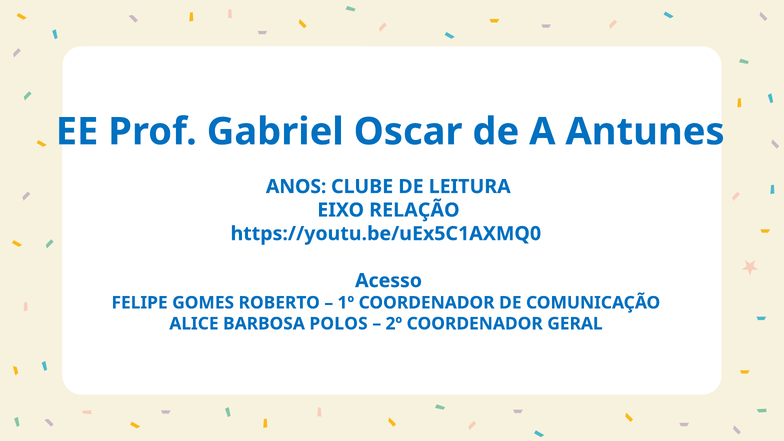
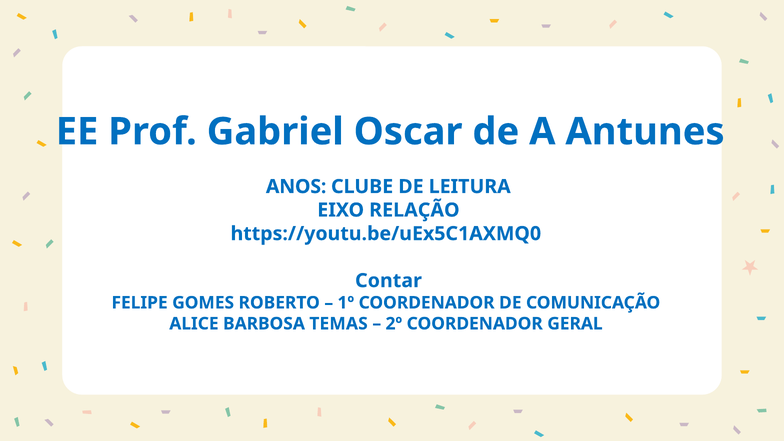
Acesso: Acesso -> Contar (388, 281)
POLOS: POLOS -> TEMAS (339, 324)
